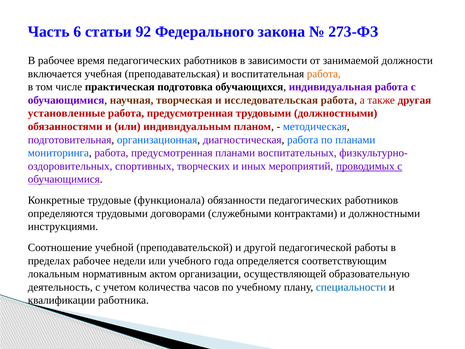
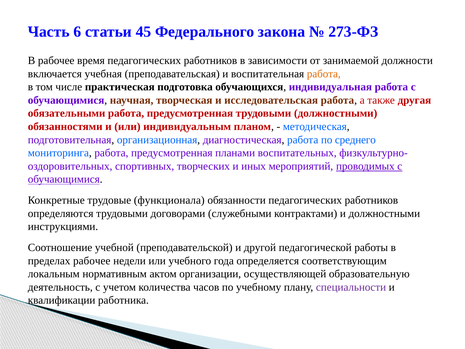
92: 92 -> 45 (143, 32)
установленные: установленные -> обязательными (67, 113)
по планами: планами -> среднего (355, 140)
специальности colour: blue -> purple (351, 287)
